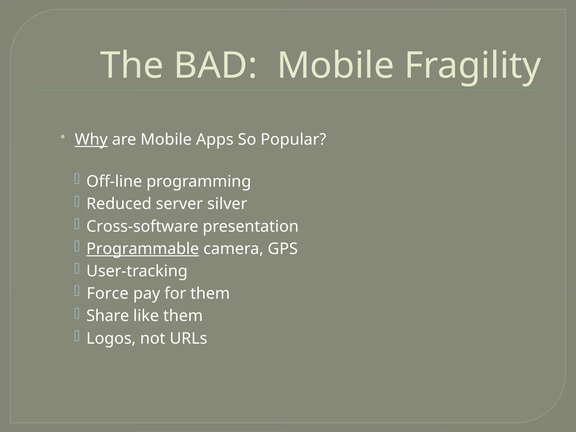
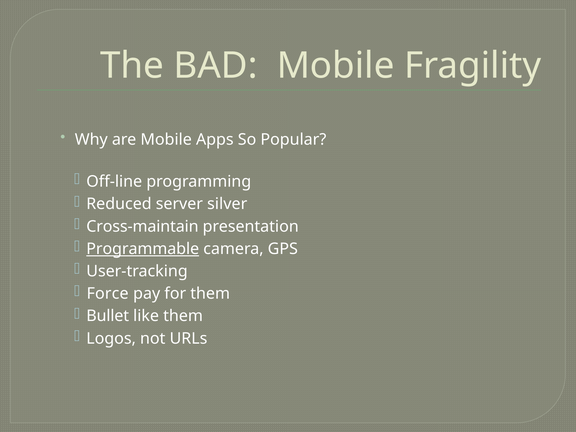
Why underline: present -> none (91, 140)
Cross-software: Cross-software -> Cross-maintain (142, 226)
Share: Share -> Bullet (108, 316)
